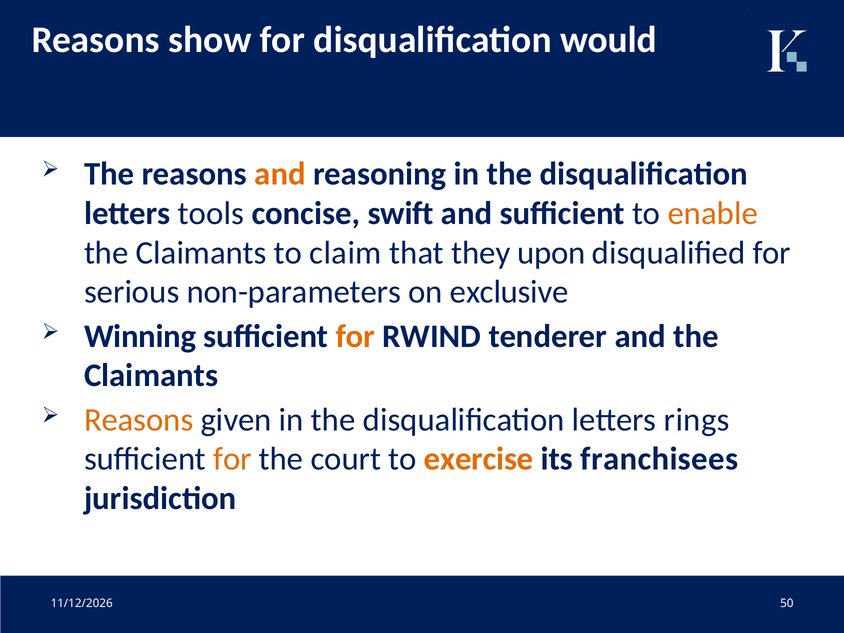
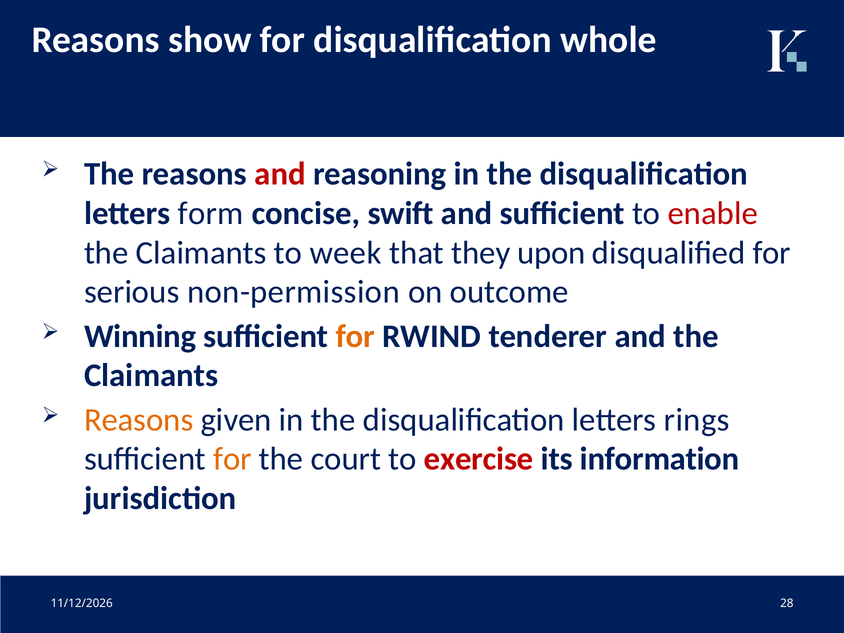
would: would -> whole (608, 40)
and colour: orange -> red (280, 174)
tools: tools -> form (211, 213)
enable colour: orange -> red (713, 213)
claim: claim -> week (346, 253)
non-parameters: non-parameters -> non-permission (294, 292)
exclusive: exclusive -> outcome (509, 292)
exercise colour: orange -> red (479, 459)
franchisees: franchisees -> information (660, 459)
50: 50 -> 28 (787, 603)
